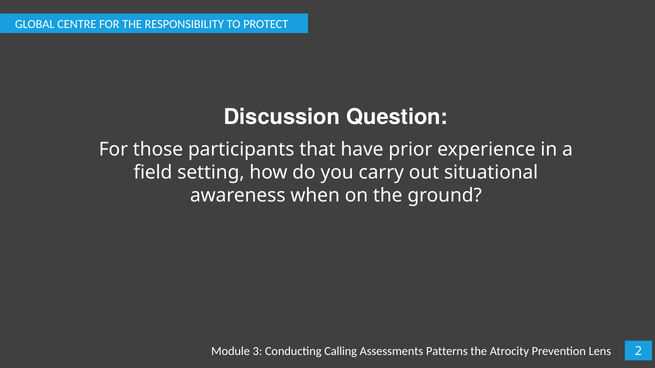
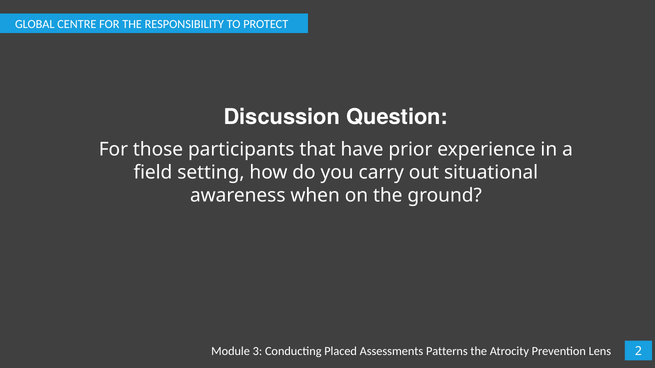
Calling: Calling -> Placed (341, 352)
